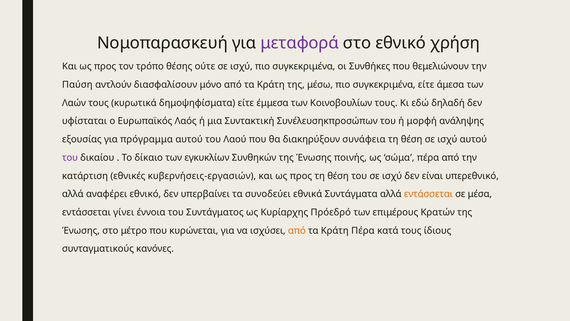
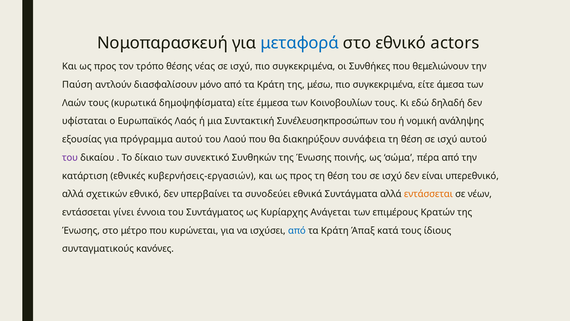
μεταφορά colour: purple -> blue (300, 43)
χρήση: χρήση -> actors (455, 43)
ούτε: ούτε -> νέας (205, 66)
μορφή: μορφή -> νομική (422, 121)
εγκυκλίων: εγκυκλίων -> συνεκτικό (207, 157)
αναφέρει: αναφέρει -> σχετικών (107, 194)
μέσα: μέσα -> νέων (480, 194)
Πρόεδρό: Πρόεδρό -> Ανάγεται (331, 212)
από colour: orange -> blue (297, 230)
Κράτη Πέρα: Πέρα -> Άπαξ (363, 230)
